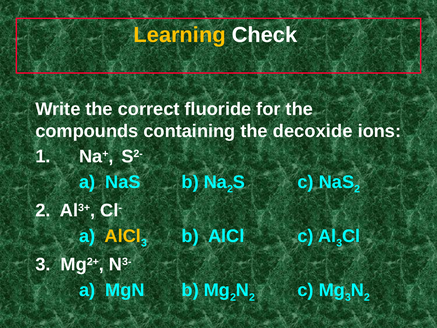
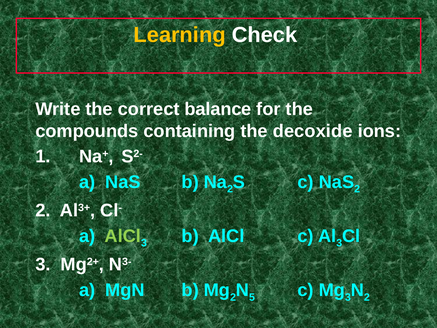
fluoride: fluoride -> balance (218, 109)
AlCl colour: yellow -> light green (123, 236)
2: 2 -> 5 (252, 297)
